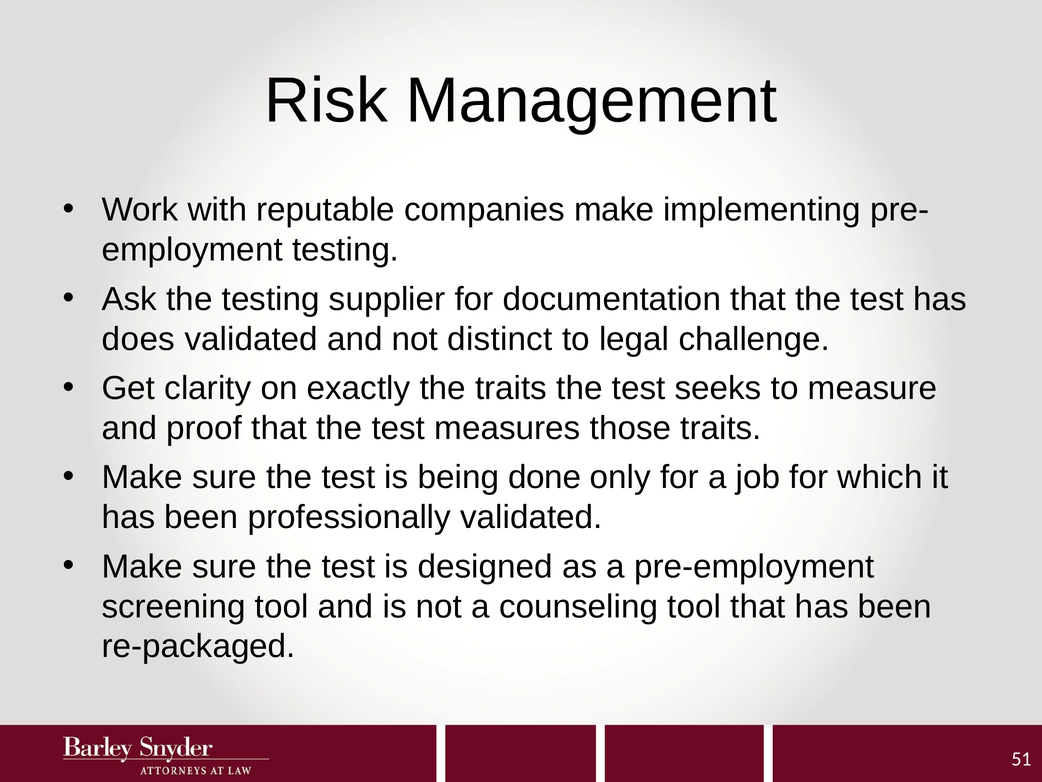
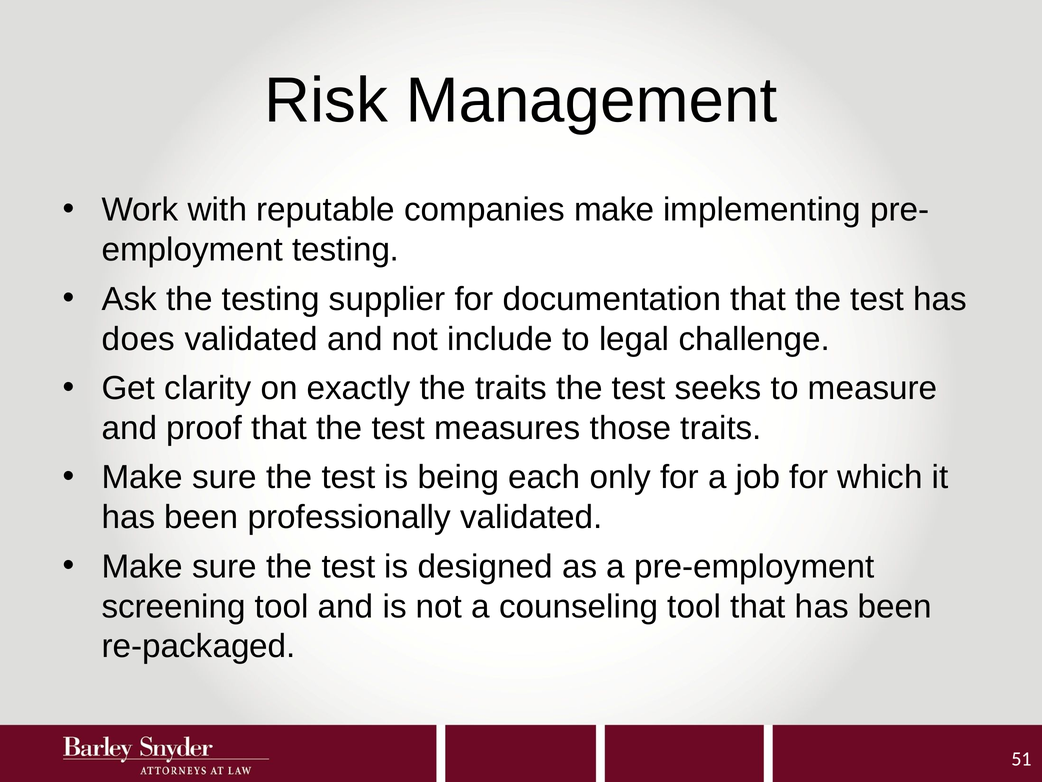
distinct: distinct -> include (500, 339)
done: done -> each (544, 477)
